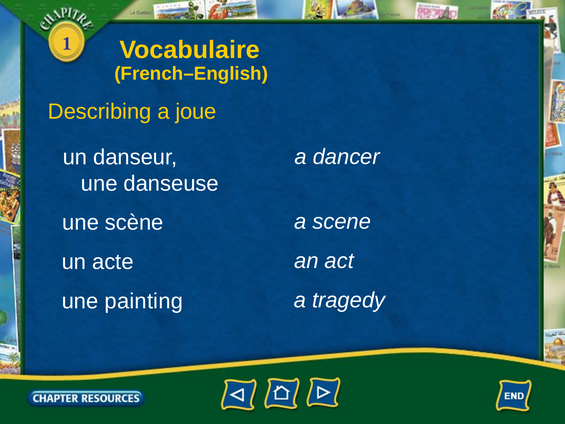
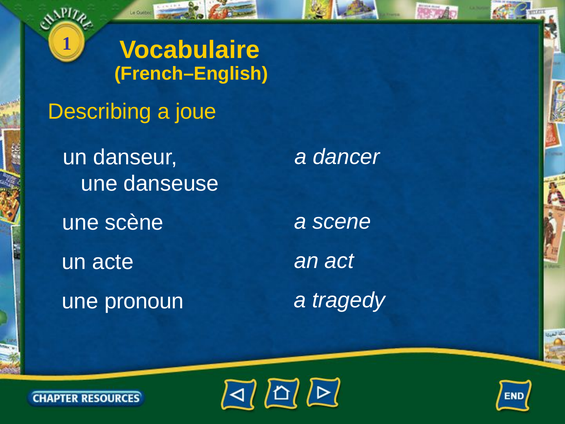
painting: painting -> pronoun (144, 301)
